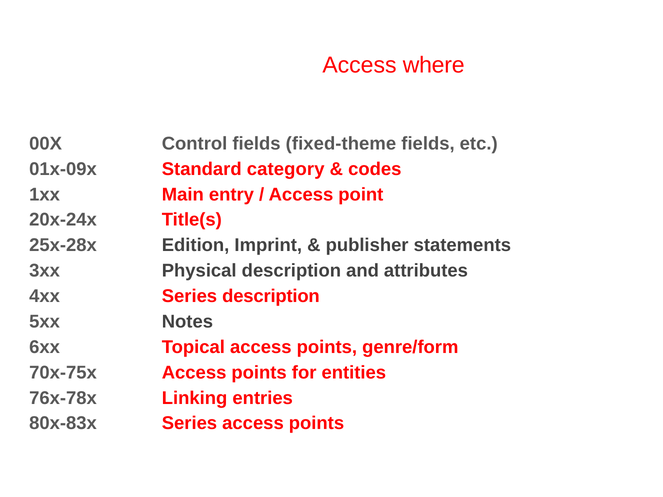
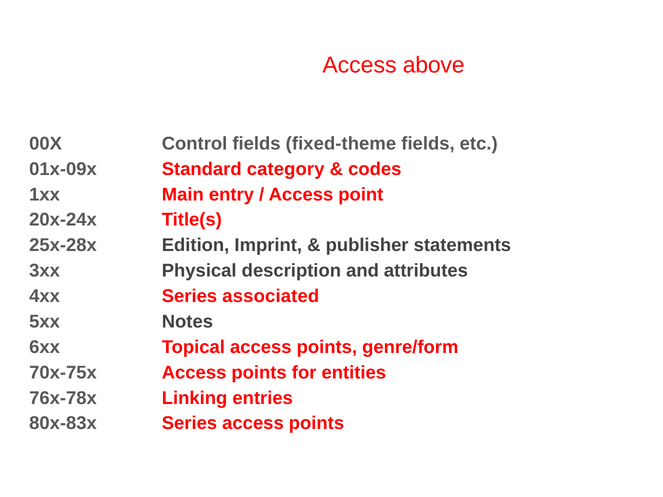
where: where -> above (434, 65)
Series description: description -> associated (271, 296)
